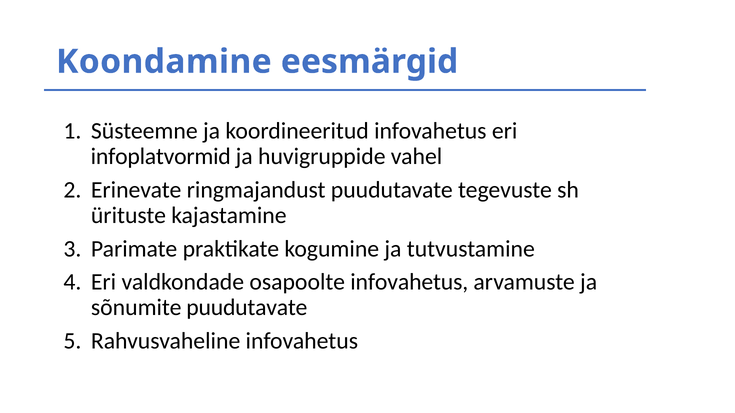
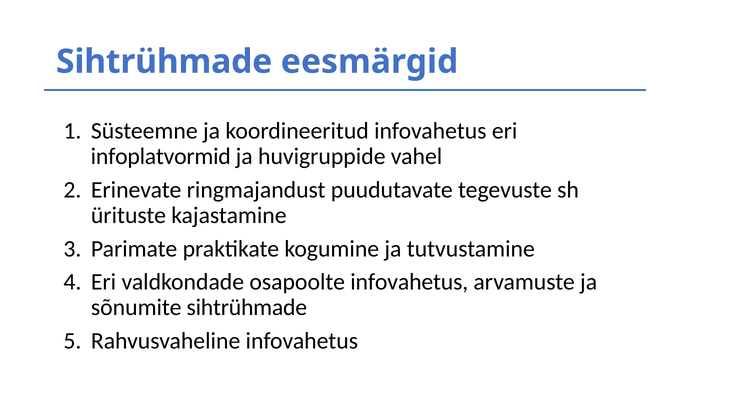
Koondamine: Koondamine -> Sihtrühmade (164, 62)
sõnumite puudutavate: puudutavate -> sihtrühmade (247, 308)
